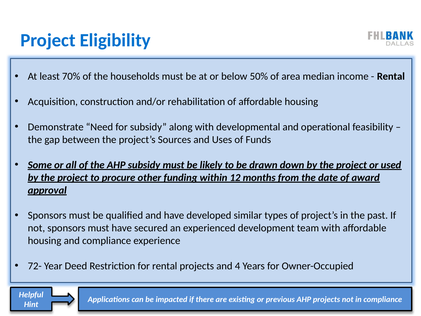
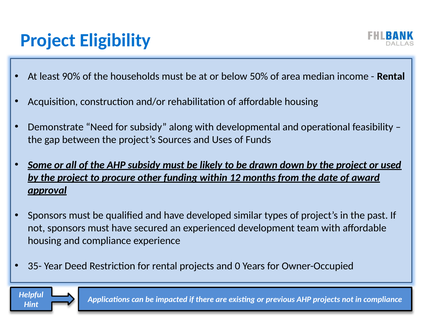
70%: 70% -> 90% (71, 76)
72-: 72- -> 35- (35, 266)
4: 4 -> 0 (238, 266)
